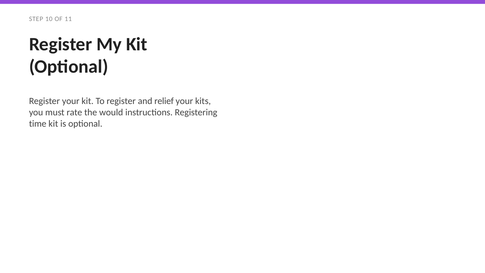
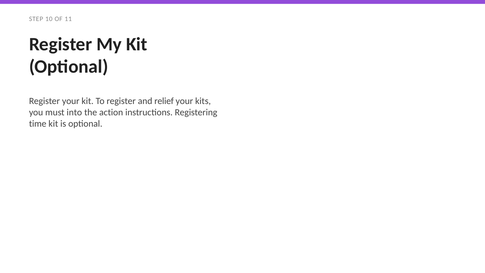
rate: rate -> into (74, 112)
would: would -> action (111, 112)
